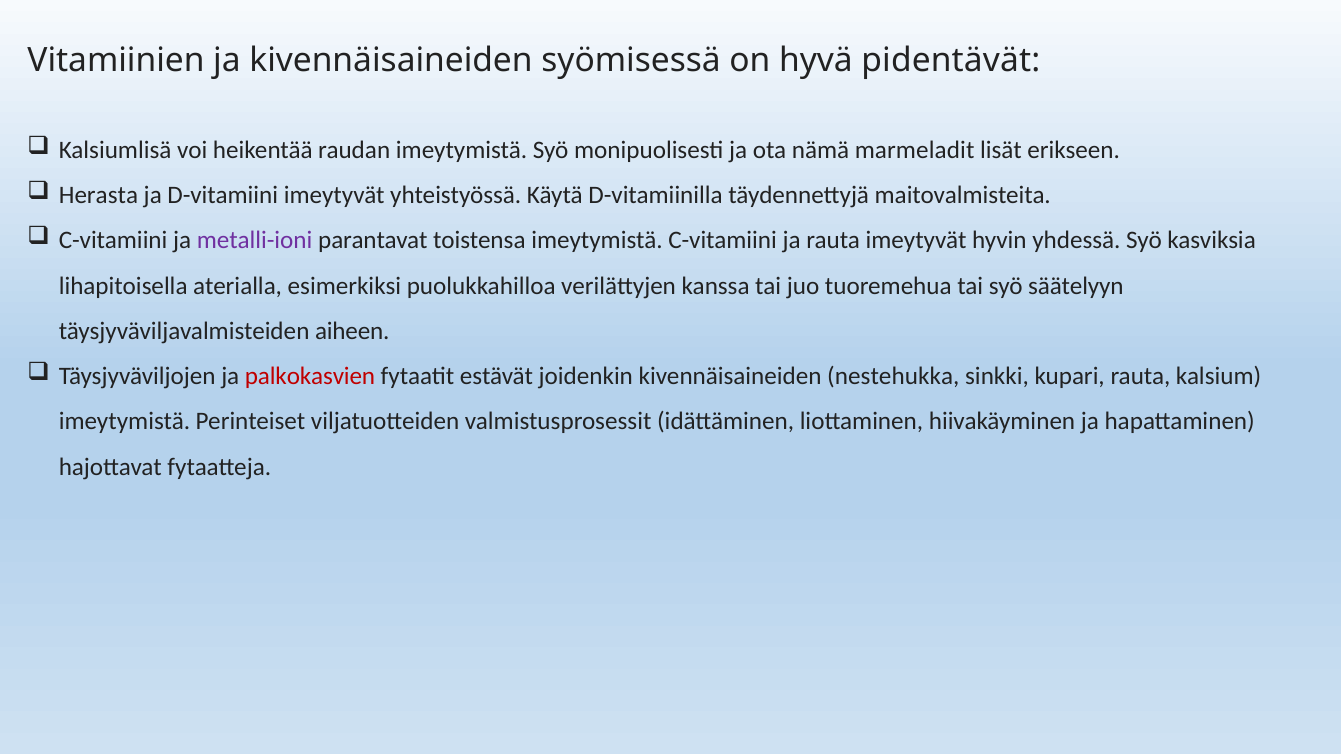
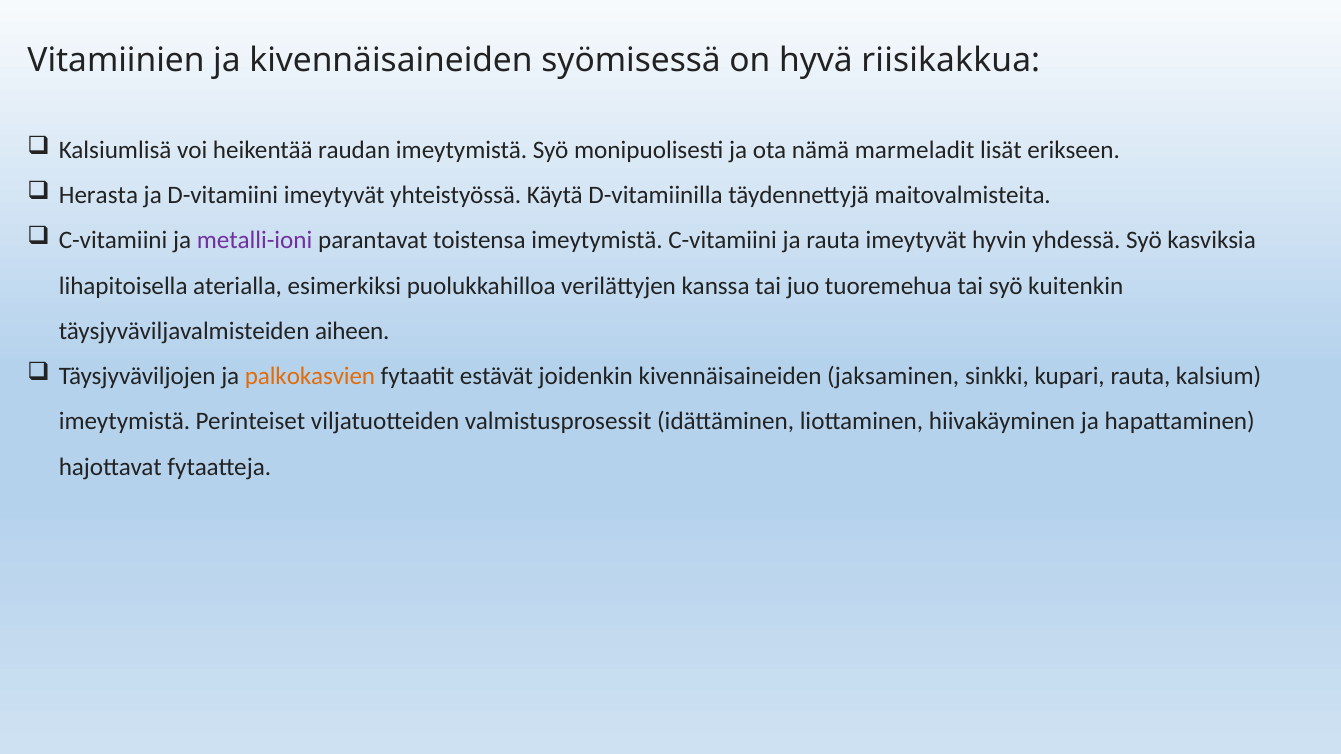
pidentävät: pidentävät -> riisikakkua (951, 60)
säätelyyn: säätelyyn -> kuitenkin (1076, 286)
palkokasvien colour: red -> orange (310, 376)
nestehukka: nestehukka -> jaksaminen (893, 376)
